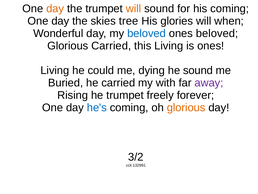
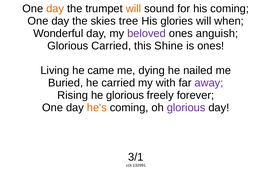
beloved colour: blue -> purple (147, 33)
ones beloved: beloved -> anguish (217, 33)
this Living: Living -> Shine (169, 46)
could: could -> came (101, 70)
he sound: sound -> nailed (198, 70)
he trumpet: trumpet -> glorious (125, 95)
he's colour: blue -> orange (97, 107)
glorious colour: orange -> purple (186, 107)
3/2: 3/2 -> 3/1 (136, 157)
